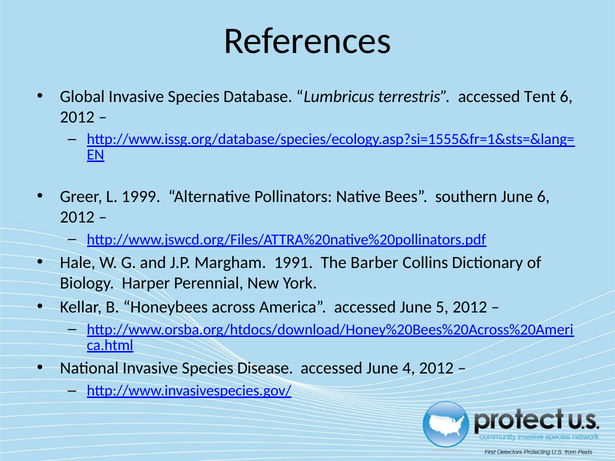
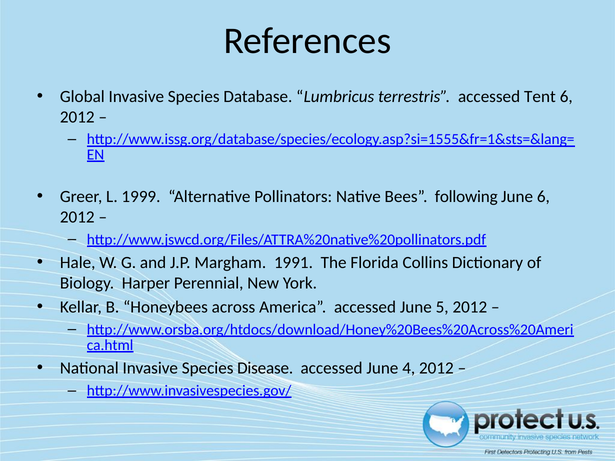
southern: southern -> following (466, 197)
Barber: Barber -> Florida (374, 263)
